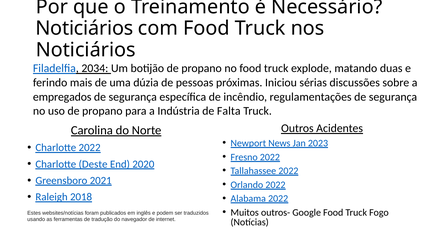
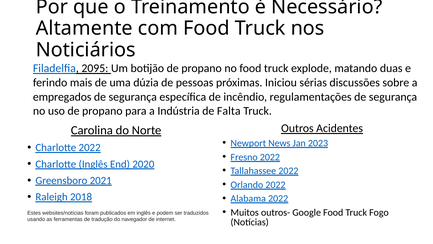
Noticiários: Noticiários -> Altamente (84, 28)
2034: 2034 -> 2095 (95, 68)
Charlotte Deste: Deste -> Inglês (93, 164)
